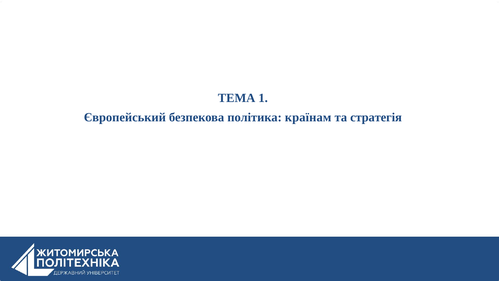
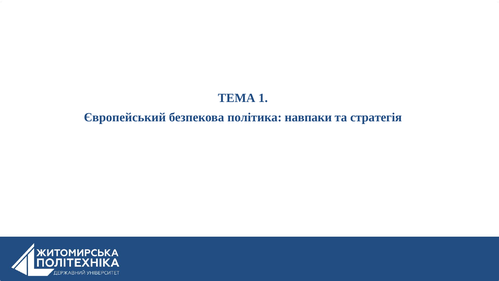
країнам: країнам -> навпаки (308, 117)
